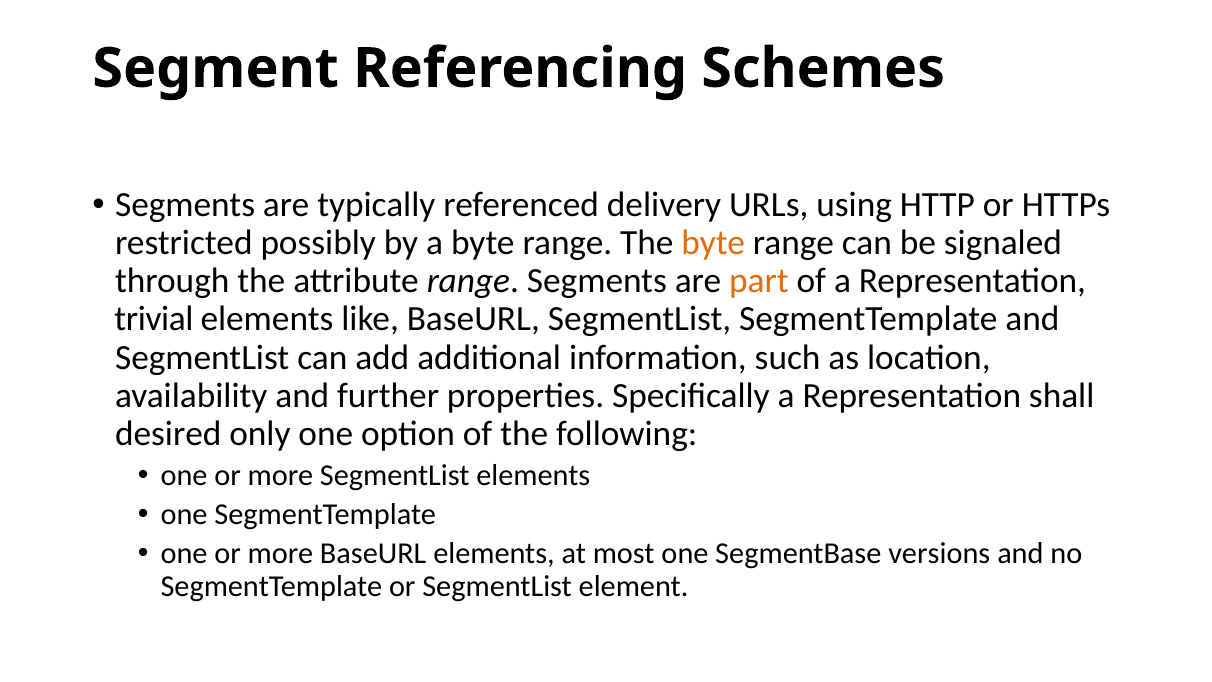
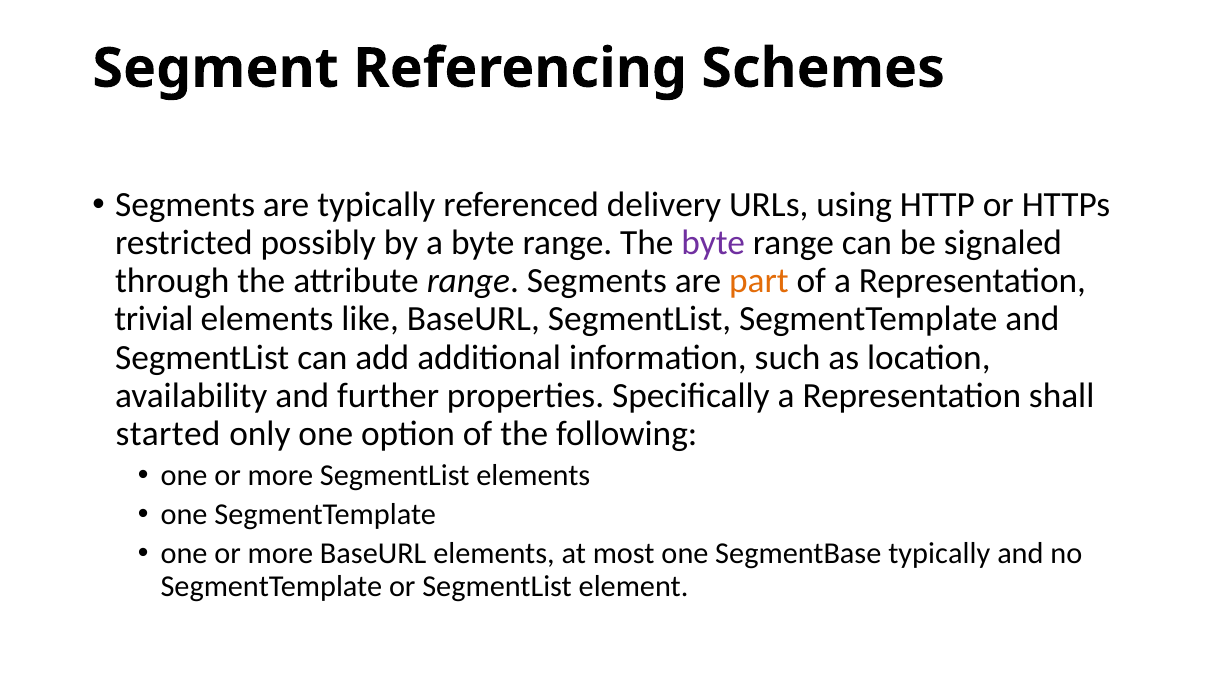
byte colour: orange -> purple (713, 243)
desired: desired -> started (168, 434)
SegmentBase versions: versions -> typically (939, 553)
